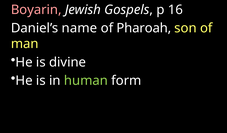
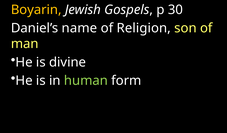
Boyarin colour: pink -> yellow (36, 10)
16: 16 -> 30 (175, 10)
Pharoah: Pharoah -> Religion (144, 28)
